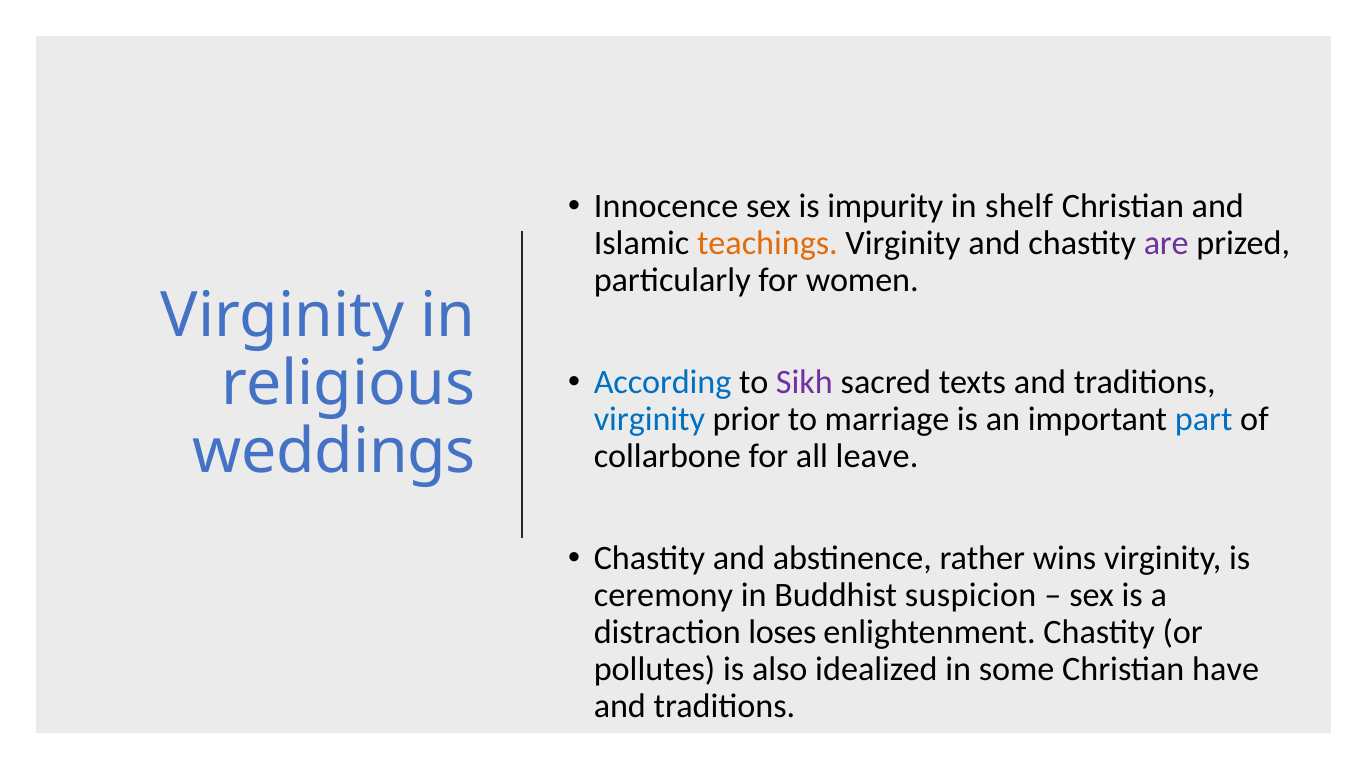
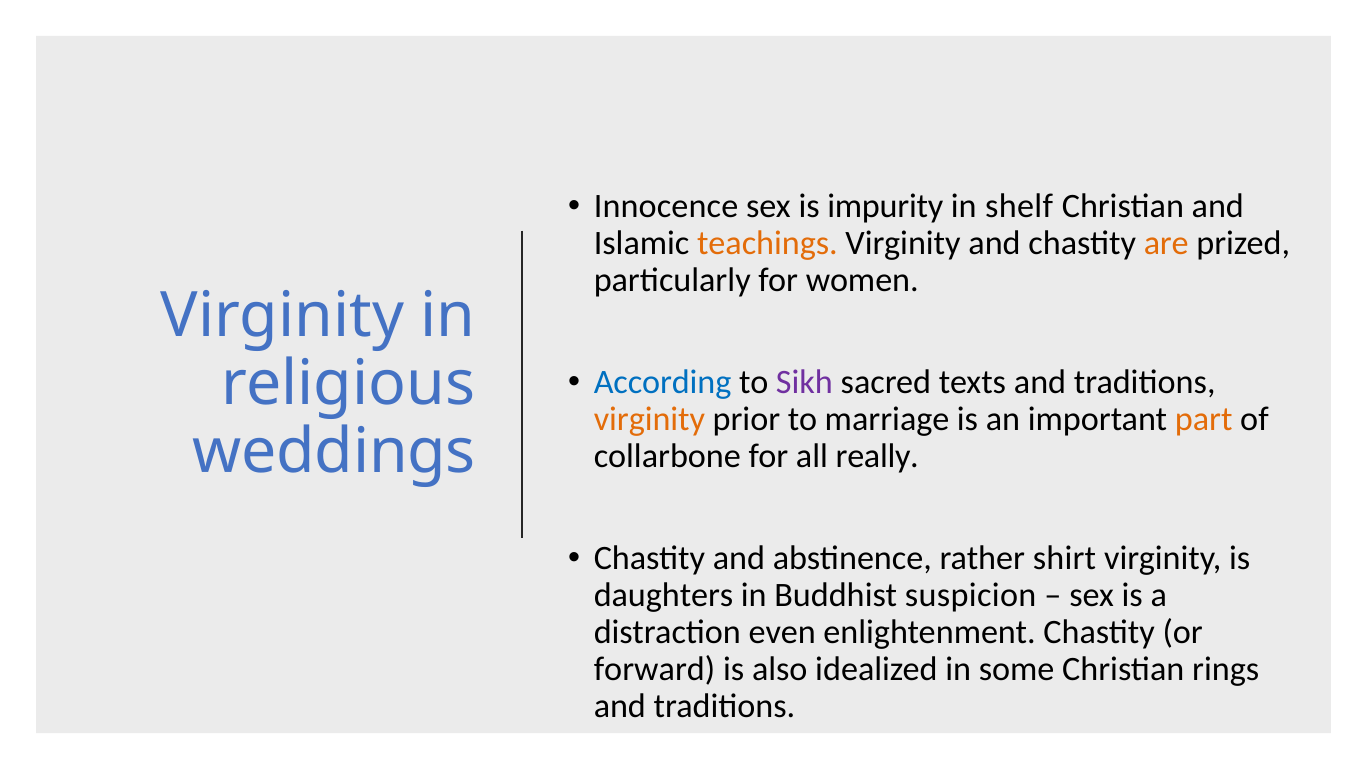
are colour: purple -> orange (1166, 243)
virginity colour: blue -> orange (649, 419)
part colour: blue -> orange (1204, 419)
leave: leave -> really (877, 456)
wins: wins -> shirt (1064, 558)
ceremony: ceremony -> daughters (664, 595)
loses: loses -> even (782, 632)
pollutes: pollutes -> forward (655, 669)
have: have -> rings (1226, 669)
